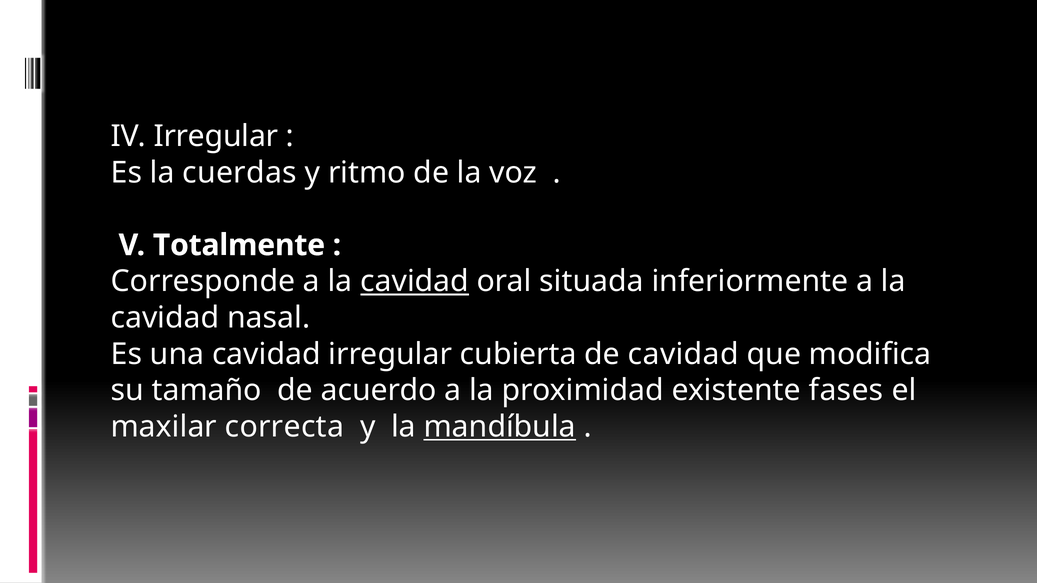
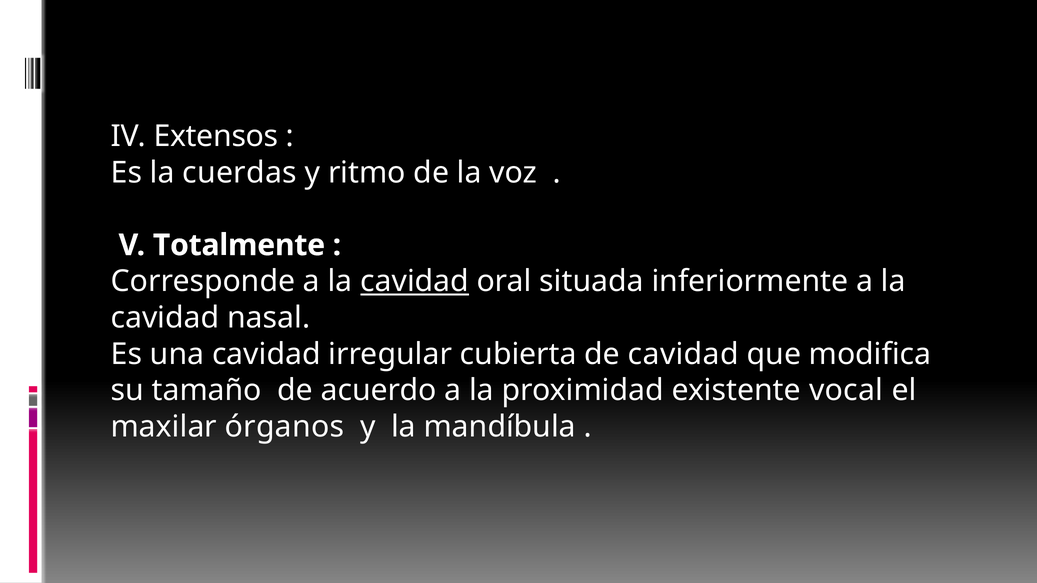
IV Irregular: Irregular -> Extensos (216, 136)
fases: fases -> vocal (846, 391)
correcta: correcta -> órganos (284, 427)
mandíbula underline: present -> none (500, 427)
